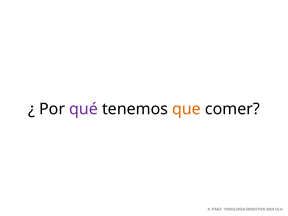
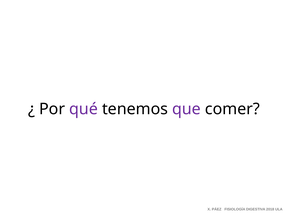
que colour: orange -> purple (186, 109)
